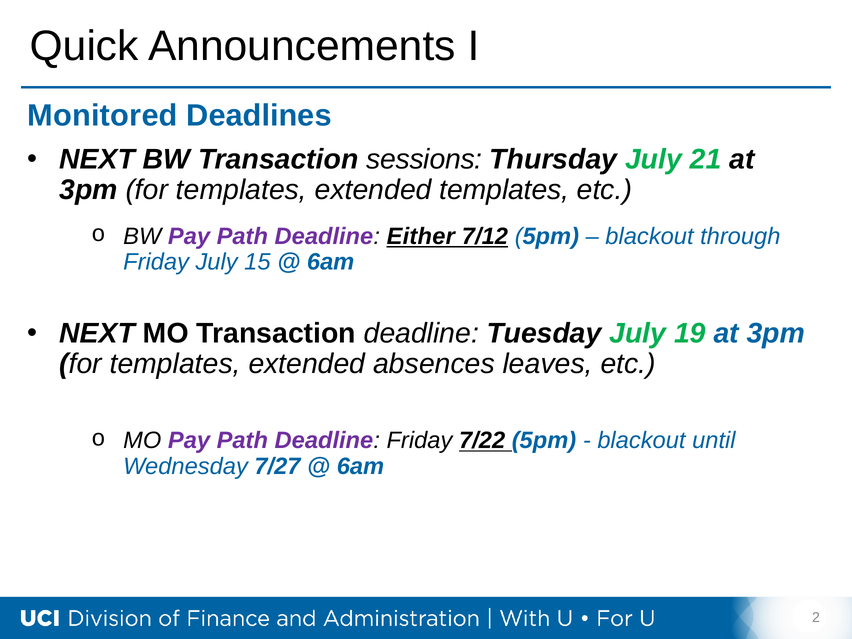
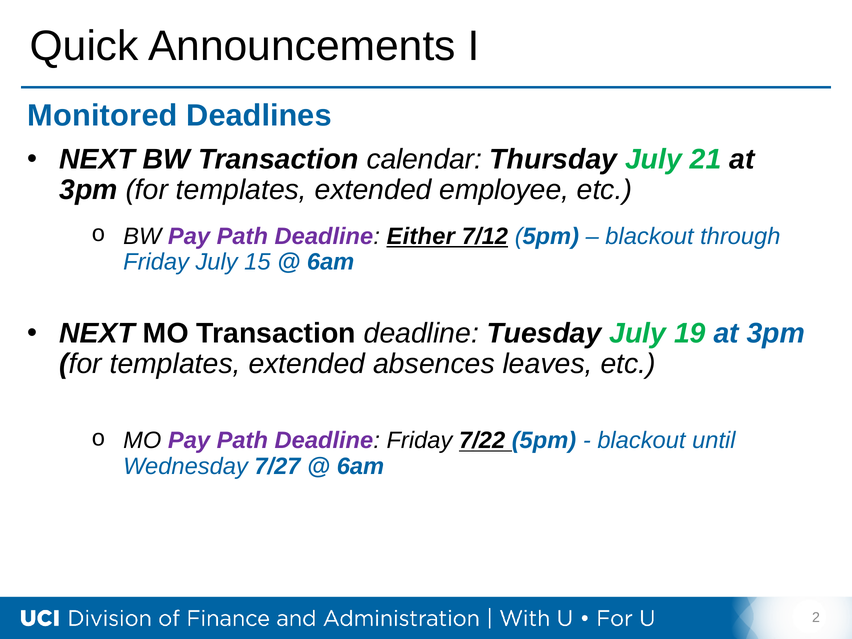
sessions: sessions -> calendar (424, 159)
extended templates: templates -> employee (504, 190)
